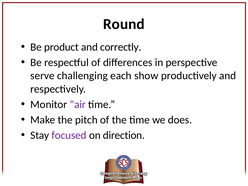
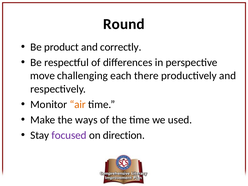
serve: serve -> move (43, 76)
show: show -> there (146, 76)
air colour: purple -> orange (78, 104)
pitch: pitch -> ways (86, 120)
does: does -> used (180, 120)
